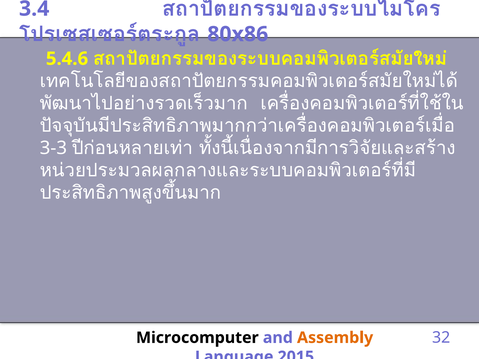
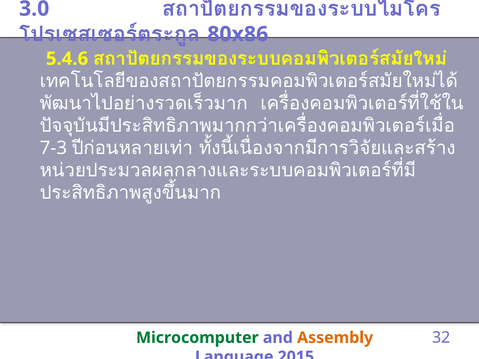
3.4: 3.4 -> 3.0 (34, 9)
3-3: 3-3 -> 7-3 (53, 148)
Microcomputer colour: black -> green (197, 338)
